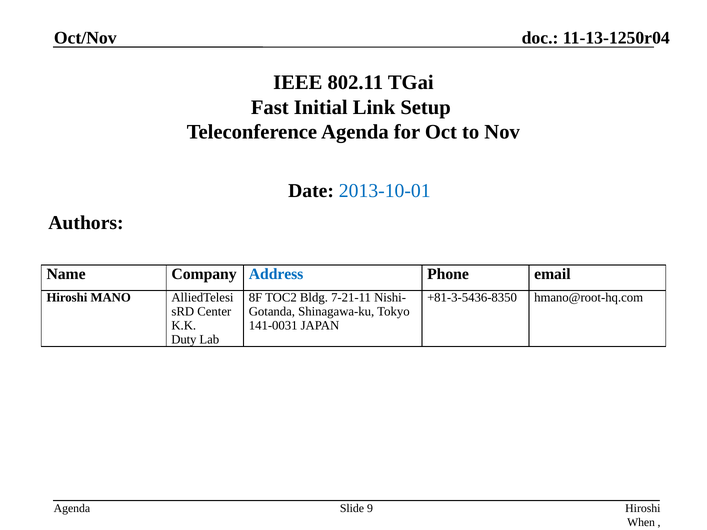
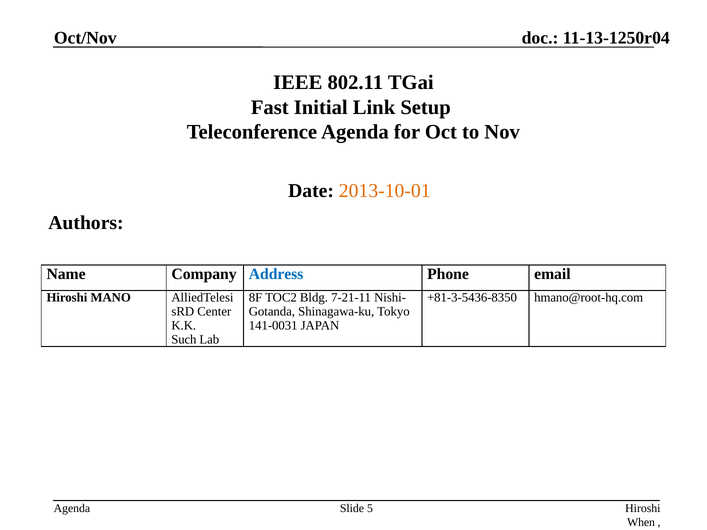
2013-10-01 colour: blue -> orange (385, 191)
Duty: Duty -> Such (184, 340)
9: 9 -> 5 (370, 509)
